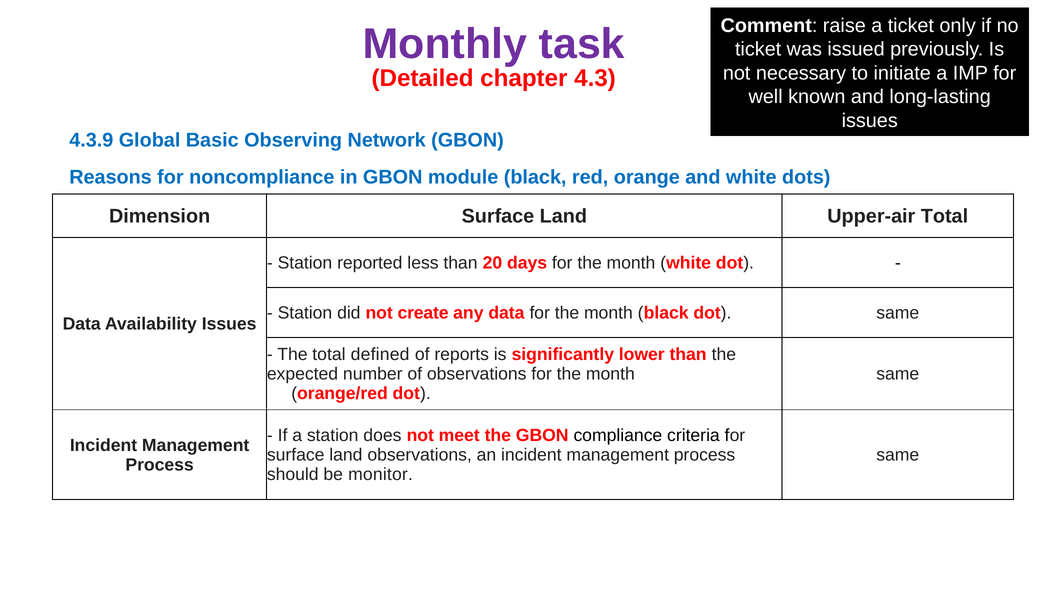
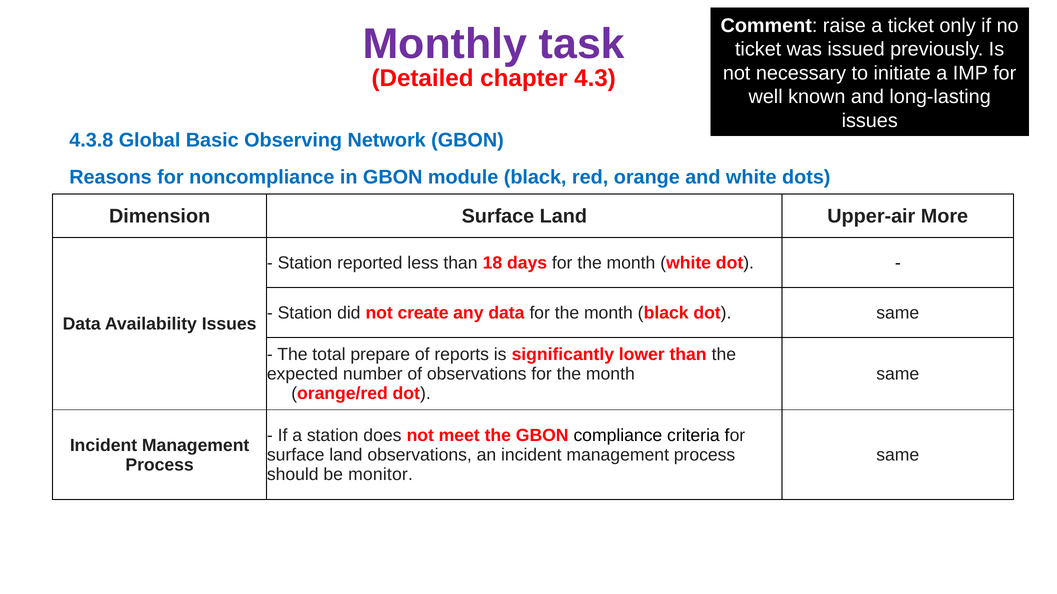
4.3.9: 4.3.9 -> 4.3.8 (91, 140)
Upper-air Total: Total -> More (944, 216)
20: 20 -> 18 (492, 263)
defined: defined -> prepare (380, 355)
